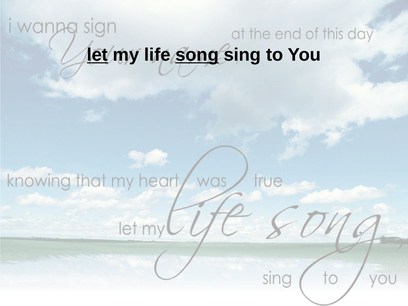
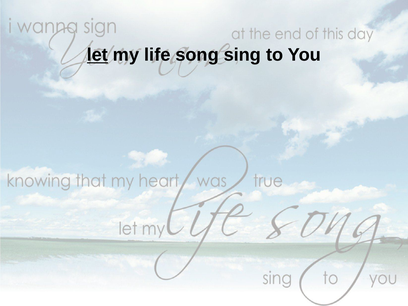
song underline: present -> none (197, 55)
